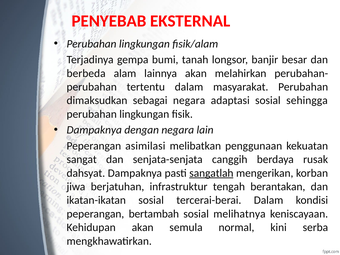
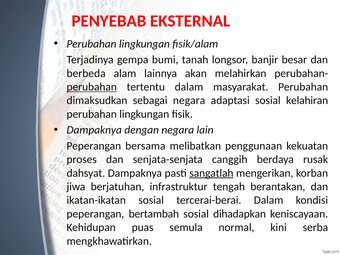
perubahan underline: none -> present (92, 87)
sehingga: sehingga -> kelahiran (307, 100)
asimilasi: asimilasi -> bersama (145, 146)
sangat: sangat -> proses (82, 159)
melihatnya: melihatnya -> dihadapkan (240, 214)
Kehidupan akan: akan -> puas (143, 227)
